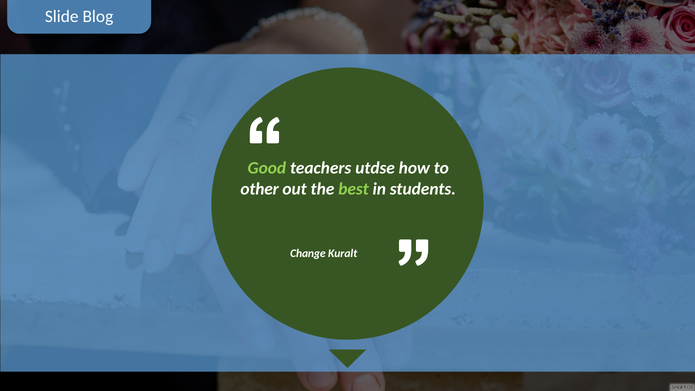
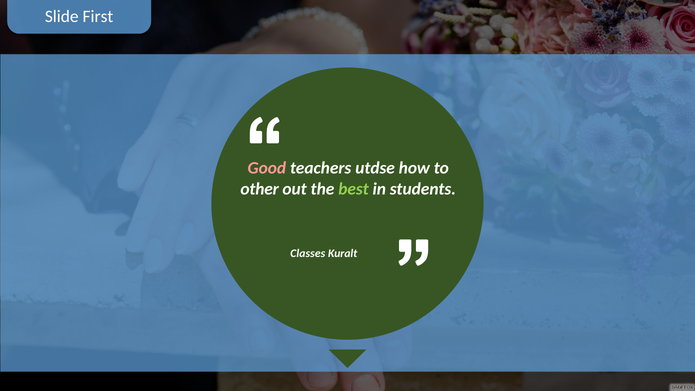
Blog: Blog -> First (98, 16)
Good colour: light green -> pink (267, 168)
Change: Change -> Classes (308, 253)
